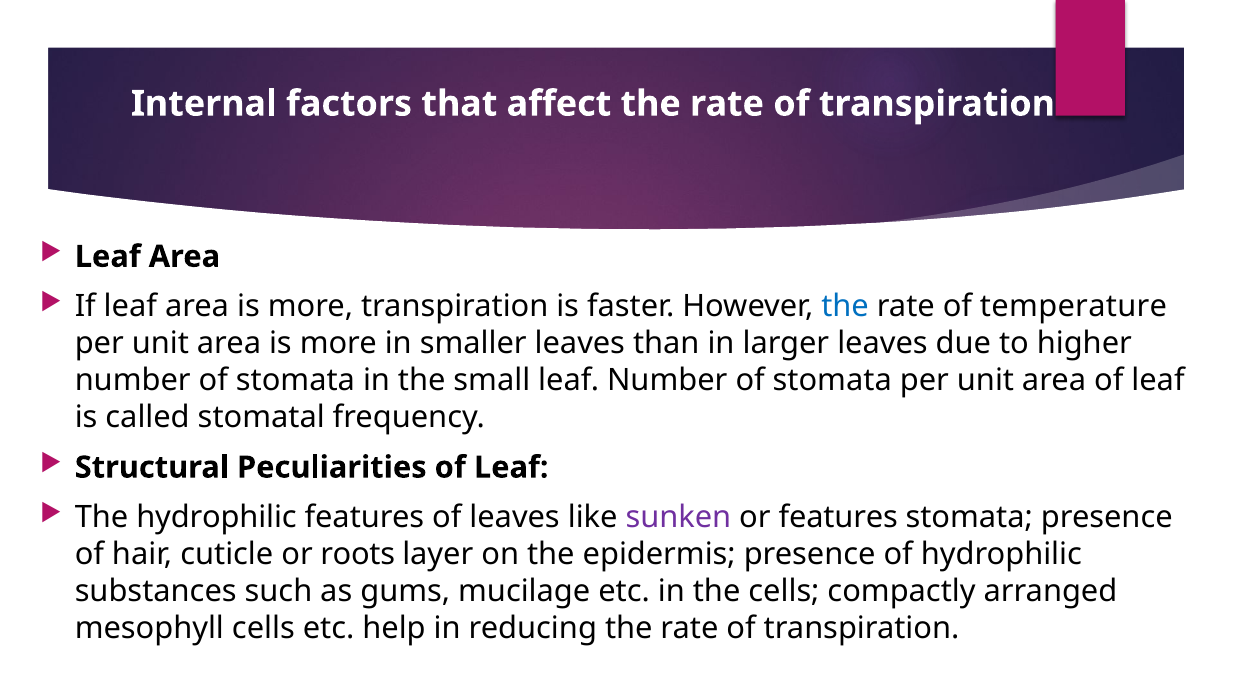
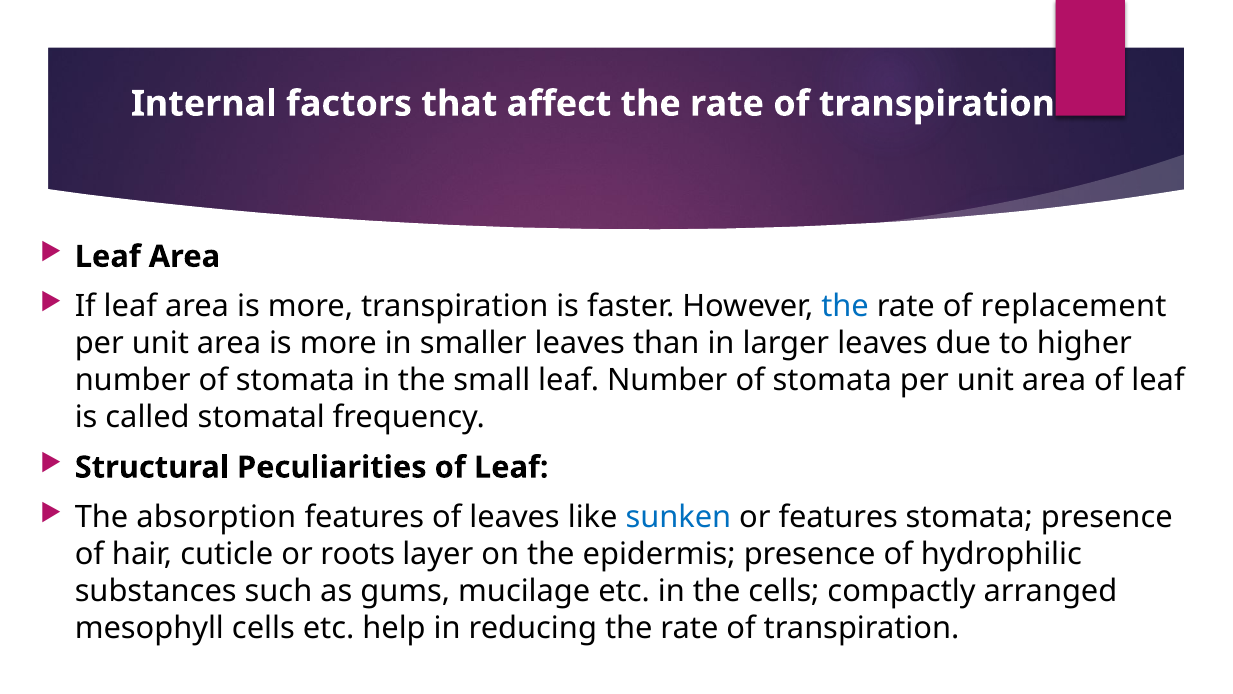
temperature: temperature -> replacement (1074, 306)
The hydrophilic: hydrophilic -> absorption (216, 517)
sunken colour: purple -> blue (678, 517)
